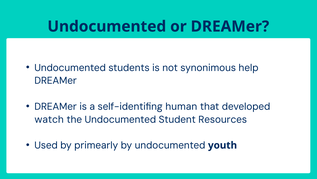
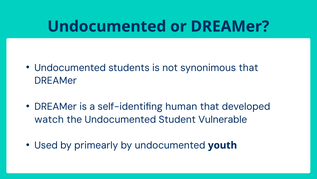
synonimous help: help -> that (249, 67)
Resources: Resources -> Vulnerable (223, 119)
